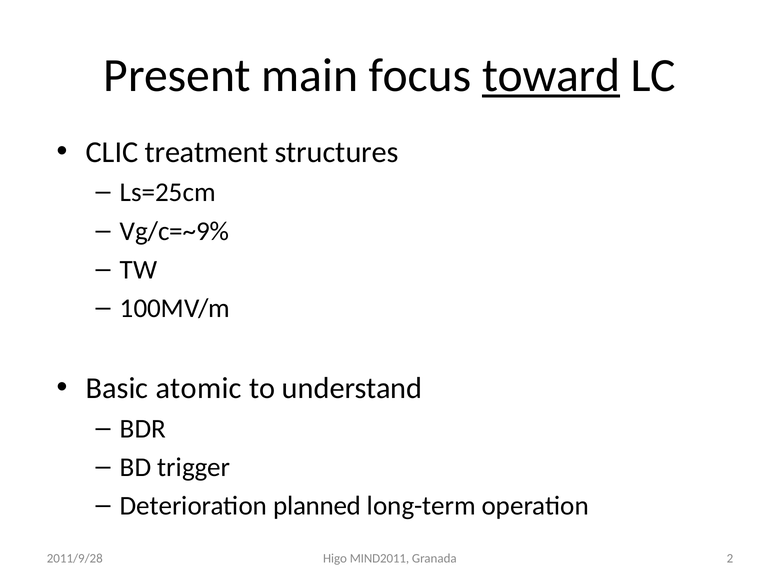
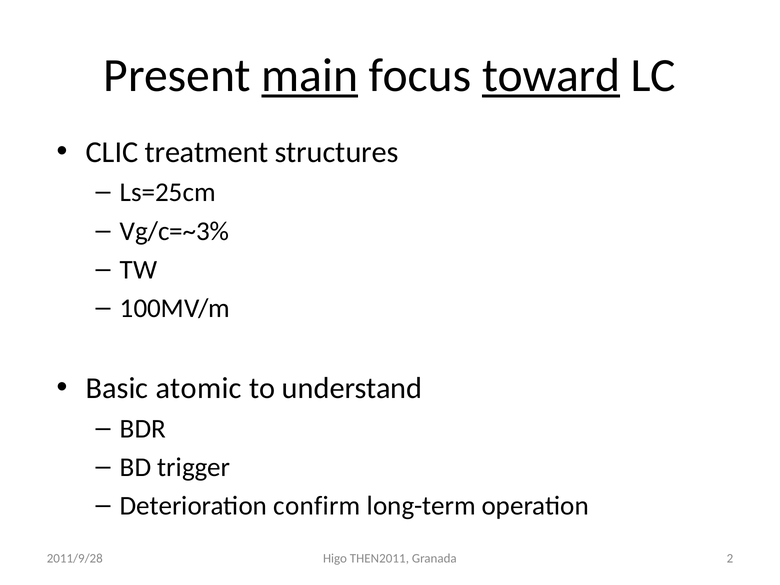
main underline: none -> present (310, 76)
Vg/c=~9%: Vg/c=~9% -> Vg/c=~3% (174, 231)
planned: planned -> confirm (317, 506)
MIND2011: MIND2011 -> THEN2011 (379, 559)
